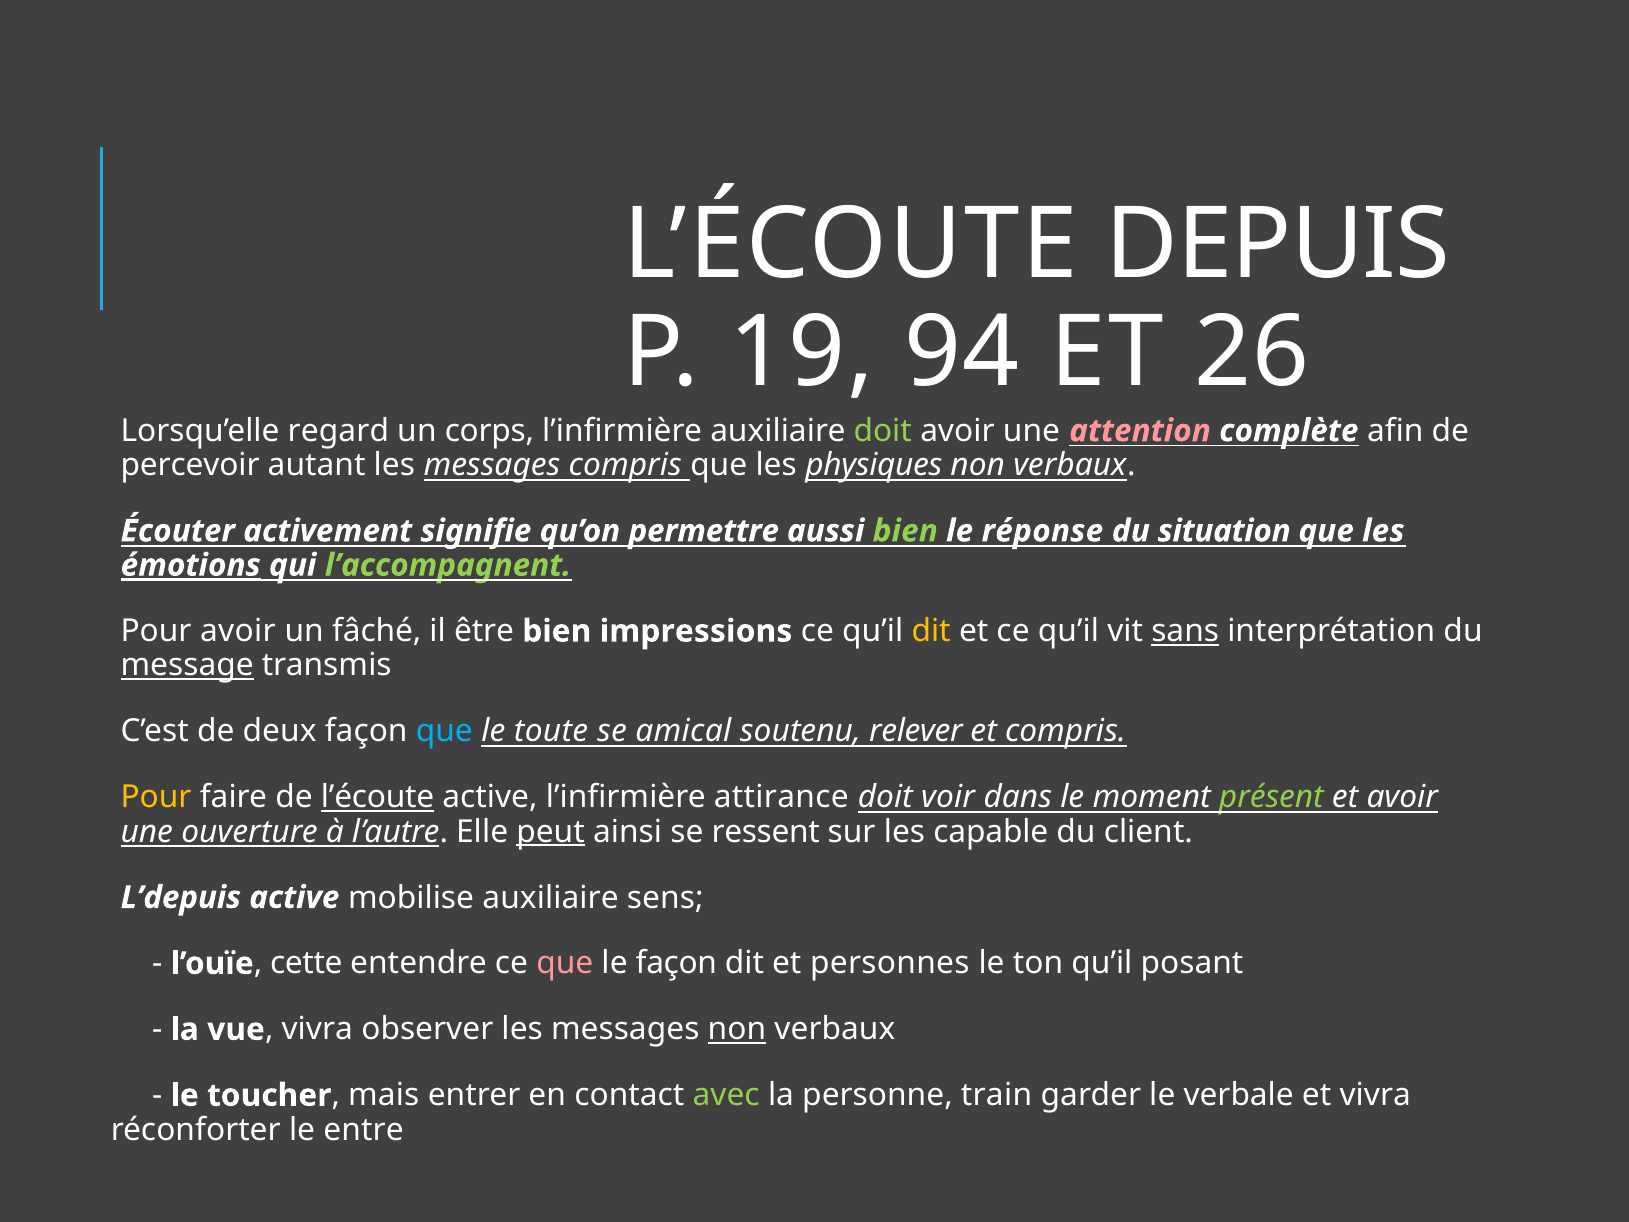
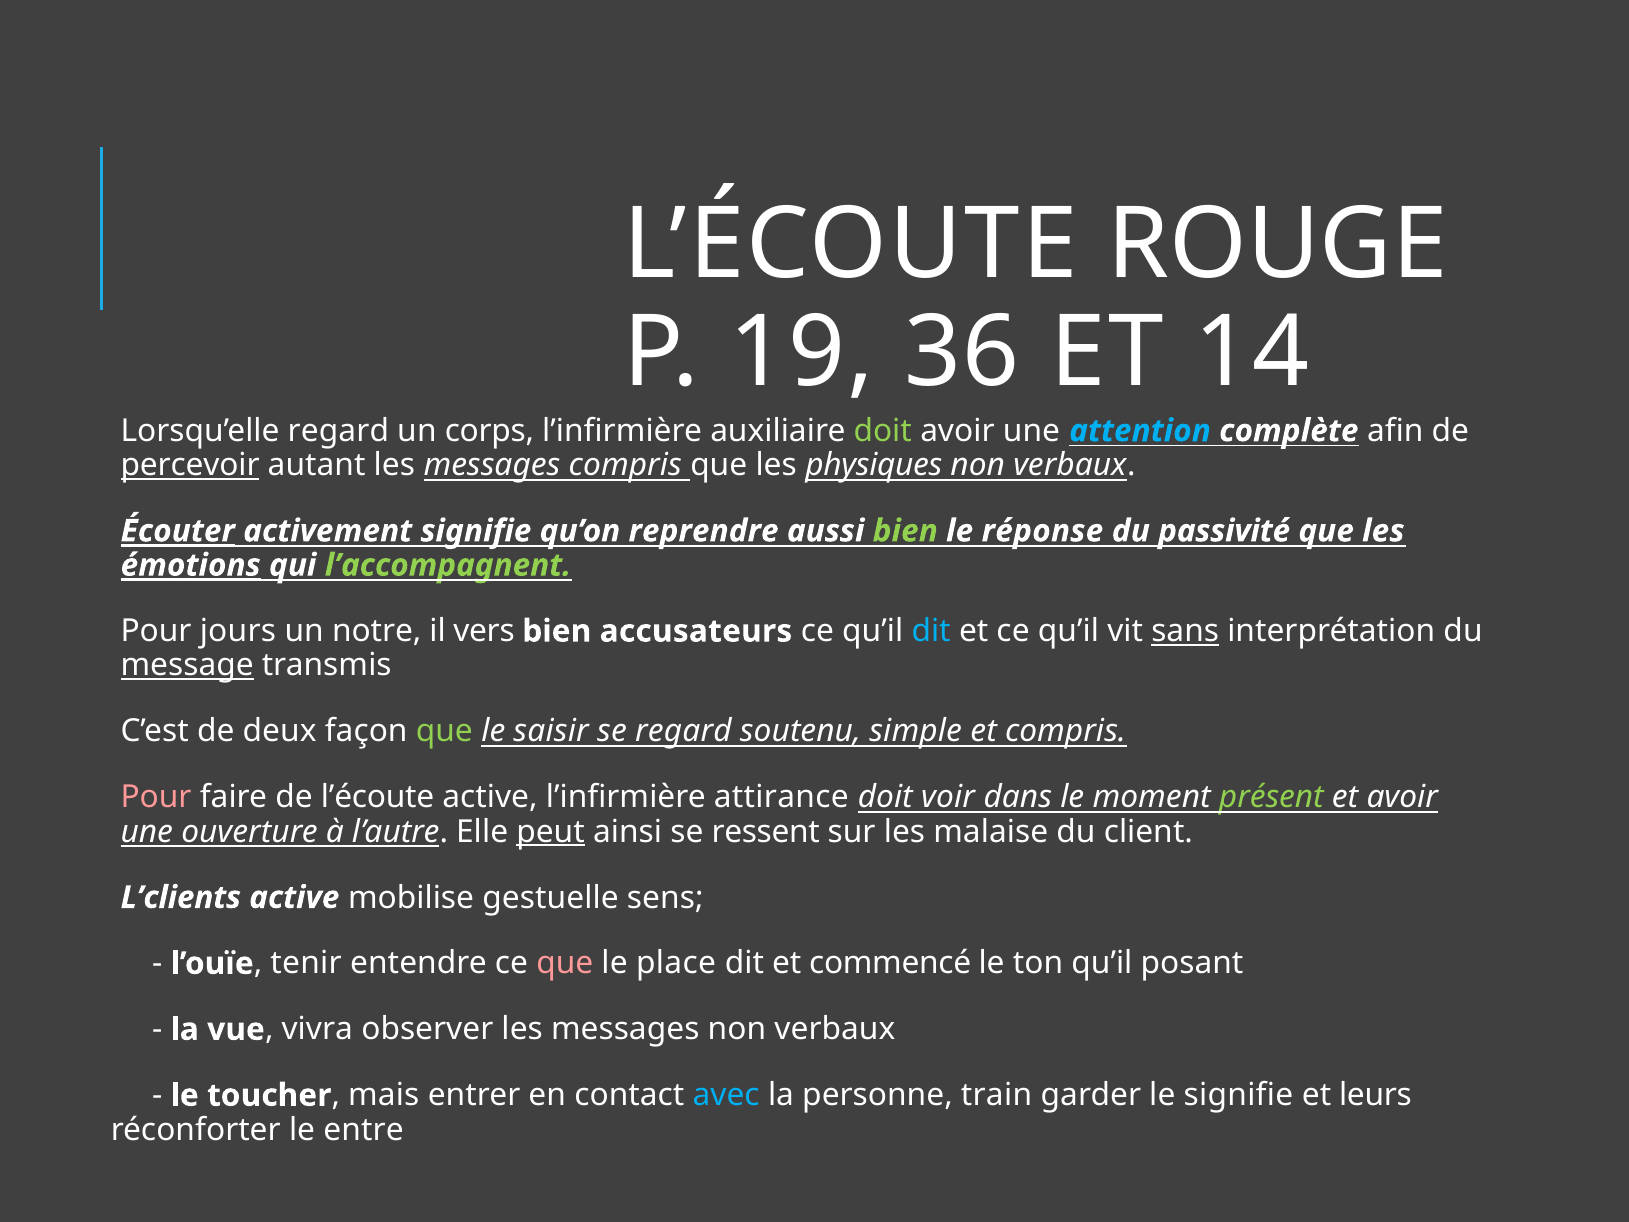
DEPUIS: DEPUIS -> ROUGE (1278, 244)
94: 94 -> 36 (962, 353)
26: 26 -> 14 (1252, 353)
attention colour: pink -> light blue (1140, 431)
percevoir underline: none -> present (190, 465)
Écouter underline: none -> present (178, 531)
permettre: permettre -> reprendre (704, 531)
situation: situation -> passivité (1224, 531)
Pour avoir: avoir -> jours (238, 631)
fâché: fâché -> notre (377, 631)
être: être -> vers (484, 631)
impressions: impressions -> accusateurs (696, 631)
dit colour: yellow -> light blue (931, 631)
que colour: light blue -> light green (444, 731)
toute: toute -> saisir (551, 731)
se amical: amical -> regard (683, 731)
relever: relever -> simple (916, 731)
Pour colour: yellow -> pink (156, 797)
l’écoute underline: present -> none (378, 797)
capable: capable -> malaise (991, 831)
L’depuis: L’depuis -> L’clients (181, 897)
mobilise auxiliaire: auxiliaire -> gestuelle (551, 897)
cette: cette -> tenir (306, 963)
le façon: façon -> place (676, 963)
personnes: personnes -> commencé (890, 963)
non underline: present -> none (737, 1029)
avec colour: light green -> light blue (726, 1095)
le verbale: verbale -> signifie (1238, 1095)
et vivra: vivra -> leurs (1375, 1095)
